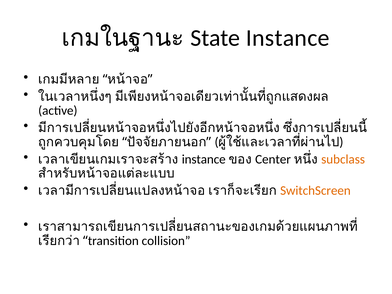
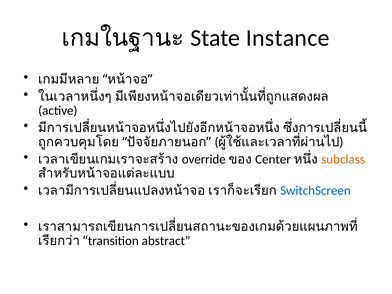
instance: instance -> override (204, 159)
SwitchScreen colour: orange -> blue (315, 191)
collision: collision -> abstract (166, 241)
